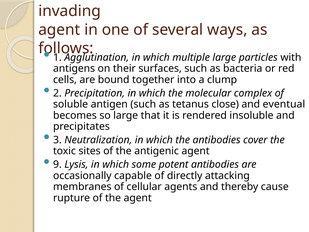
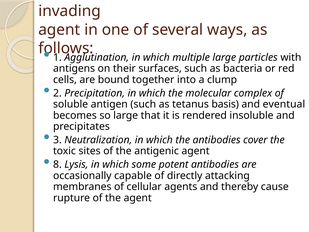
close: close -> basis (225, 104)
9: 9 -> 8 (57, 164)
